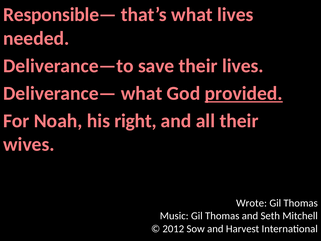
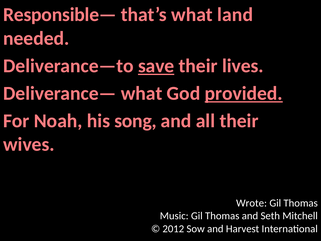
what lives: lives -> land (235, 15)
save underline: none -> present (156, 66)
right: right -> song (135, 121)
